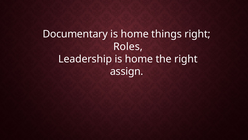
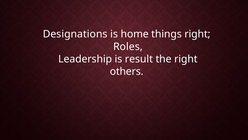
Documentary: Documentary -> Designations (75, 34)
Leadership is home: home -> result (139, 59)
assign: assign -> others (127, 71)
